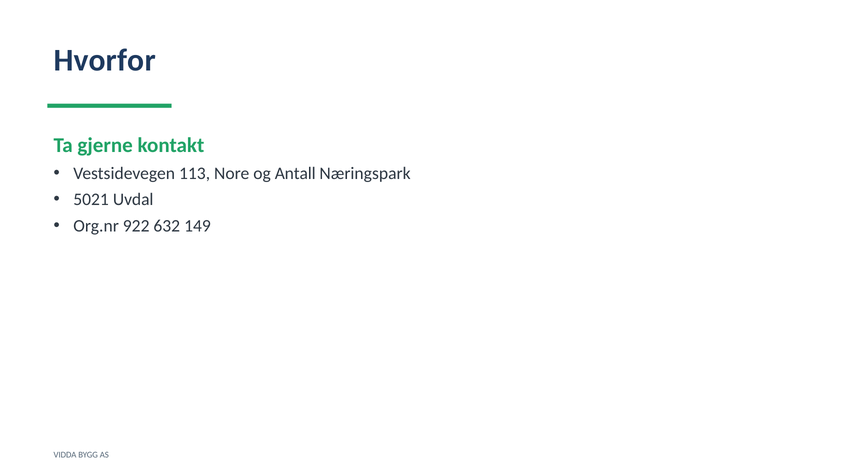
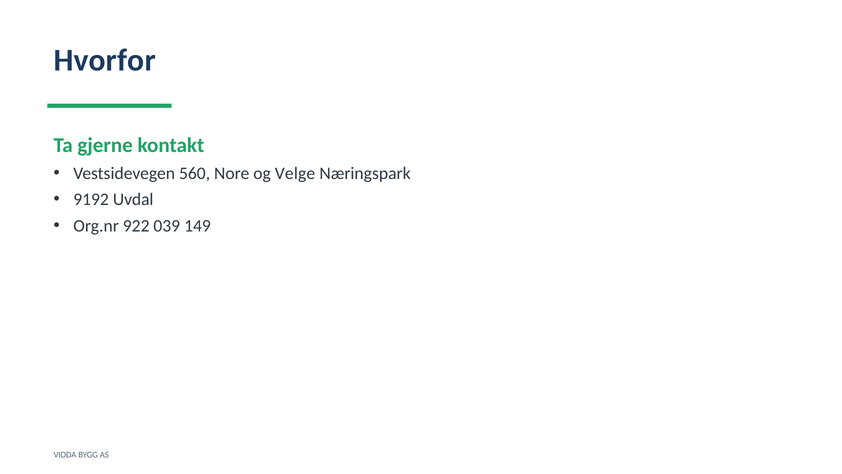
113: 113 -> 560 (195, 173)
Antall: Antall -> Velge (295, 173)
5021: 5021 -> 9192 (91, 199)
632: 632 -> 039 (167, 226)
